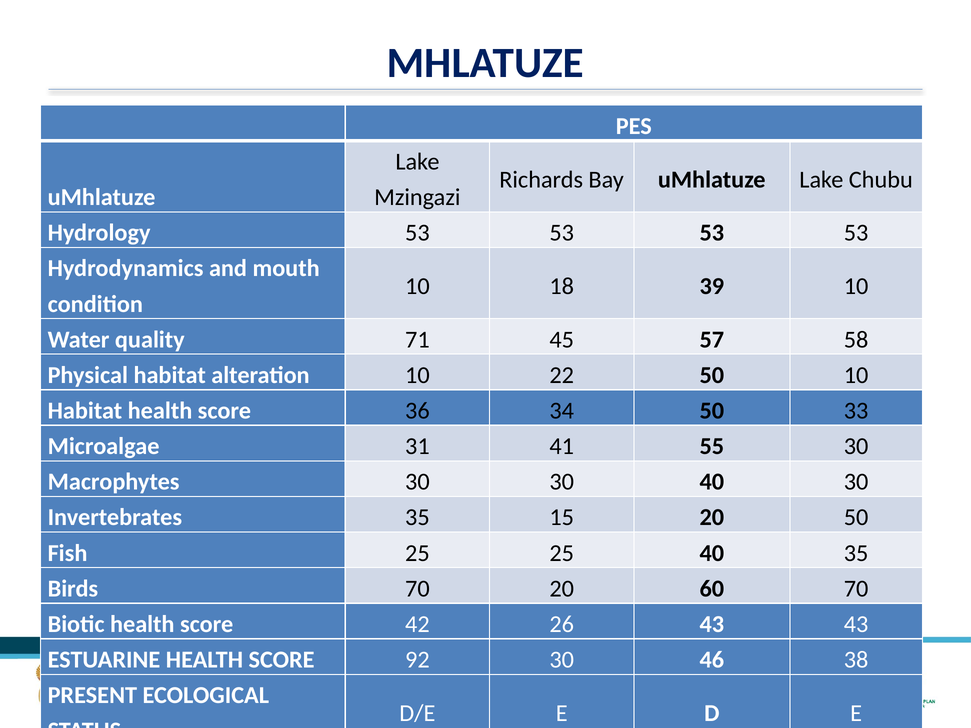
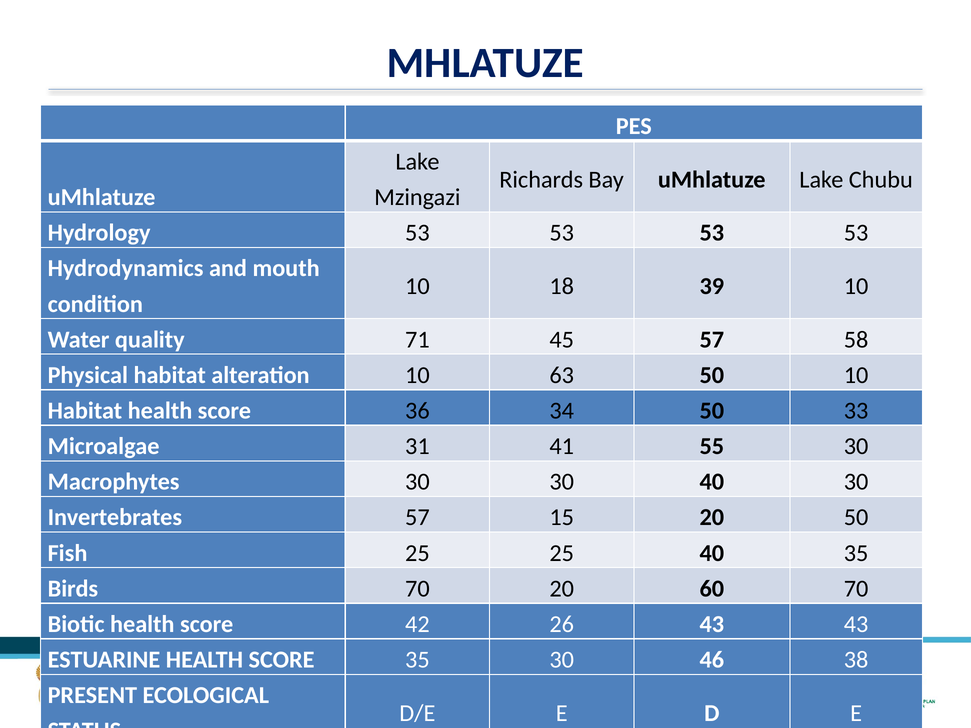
22: 22 -> 63 (562, 375)
Invertebrates 35: 35 -> 57 (417, 518)
SCORE 92: 92 -> 35 (417, 660)
